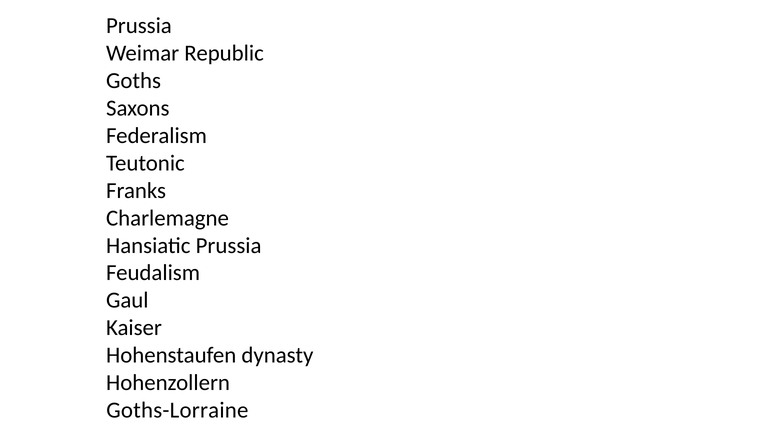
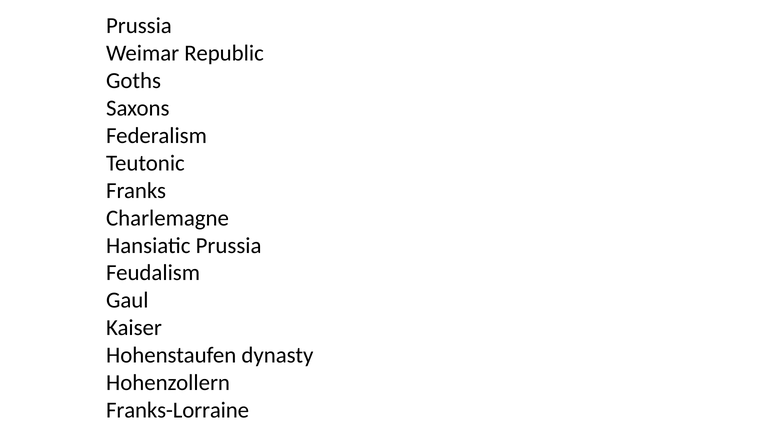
Goths-Lorraine: Goths-Lorraine -> Franks-Lorraine (178, 410)
